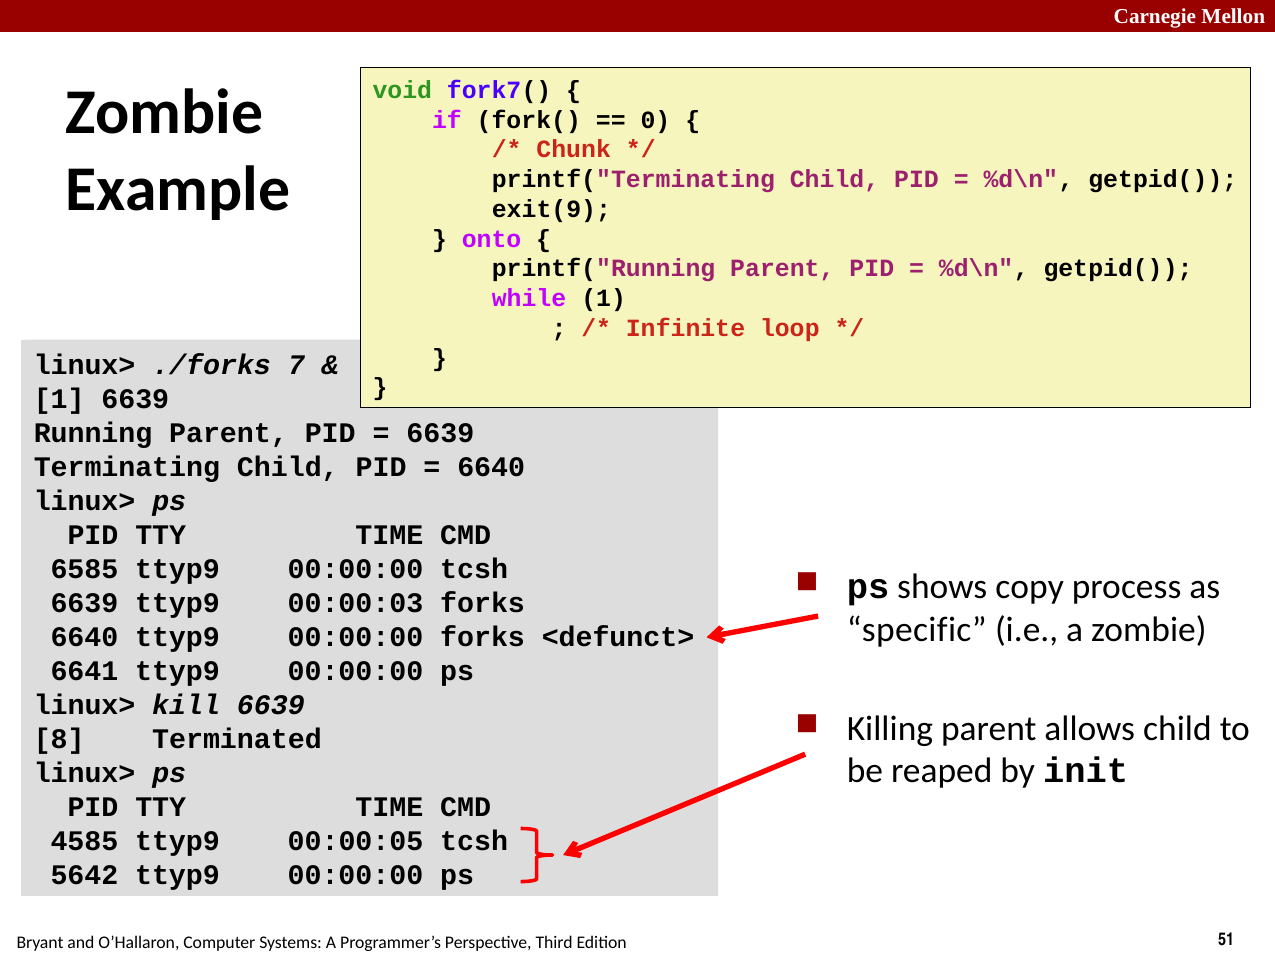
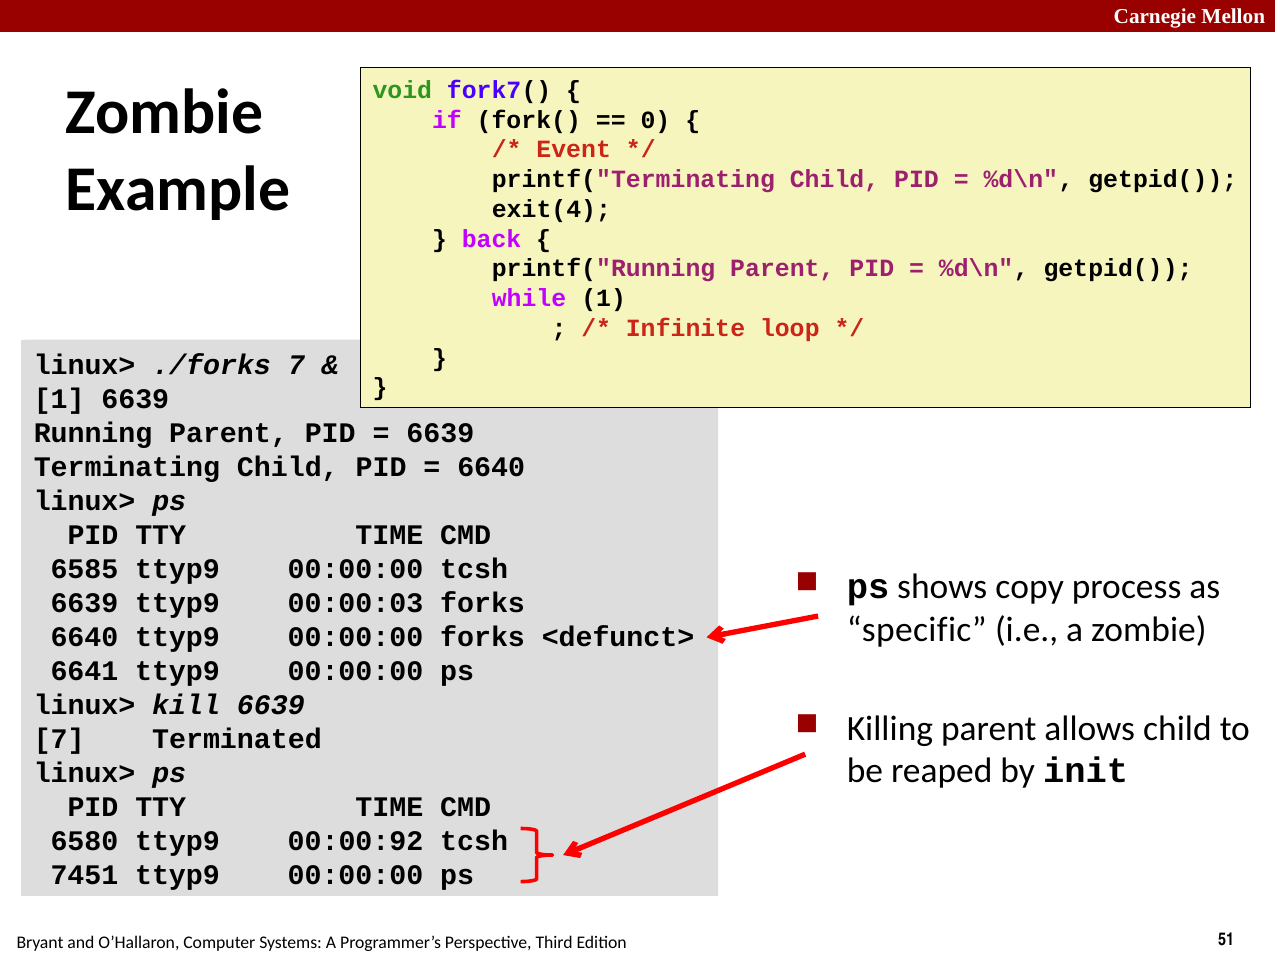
Chunk: Chunk -> Event (574, 150)
exit(9: exit(9 -> exit(4 (551, 209)
onto: onto -> back (492, 239)
8: 8 -> 7 (59, 739)
4585: 4585 -> 6580 (84, 841)
00:00:05: 00:00:05 -> 00:00:92 (355, 841)
5642: 5642 -> 7451 (84, 875)
